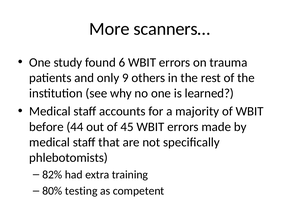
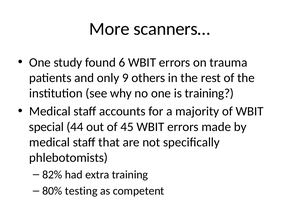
is learned: learned -> training (209, 93)
before: before -> special (46, 127)
